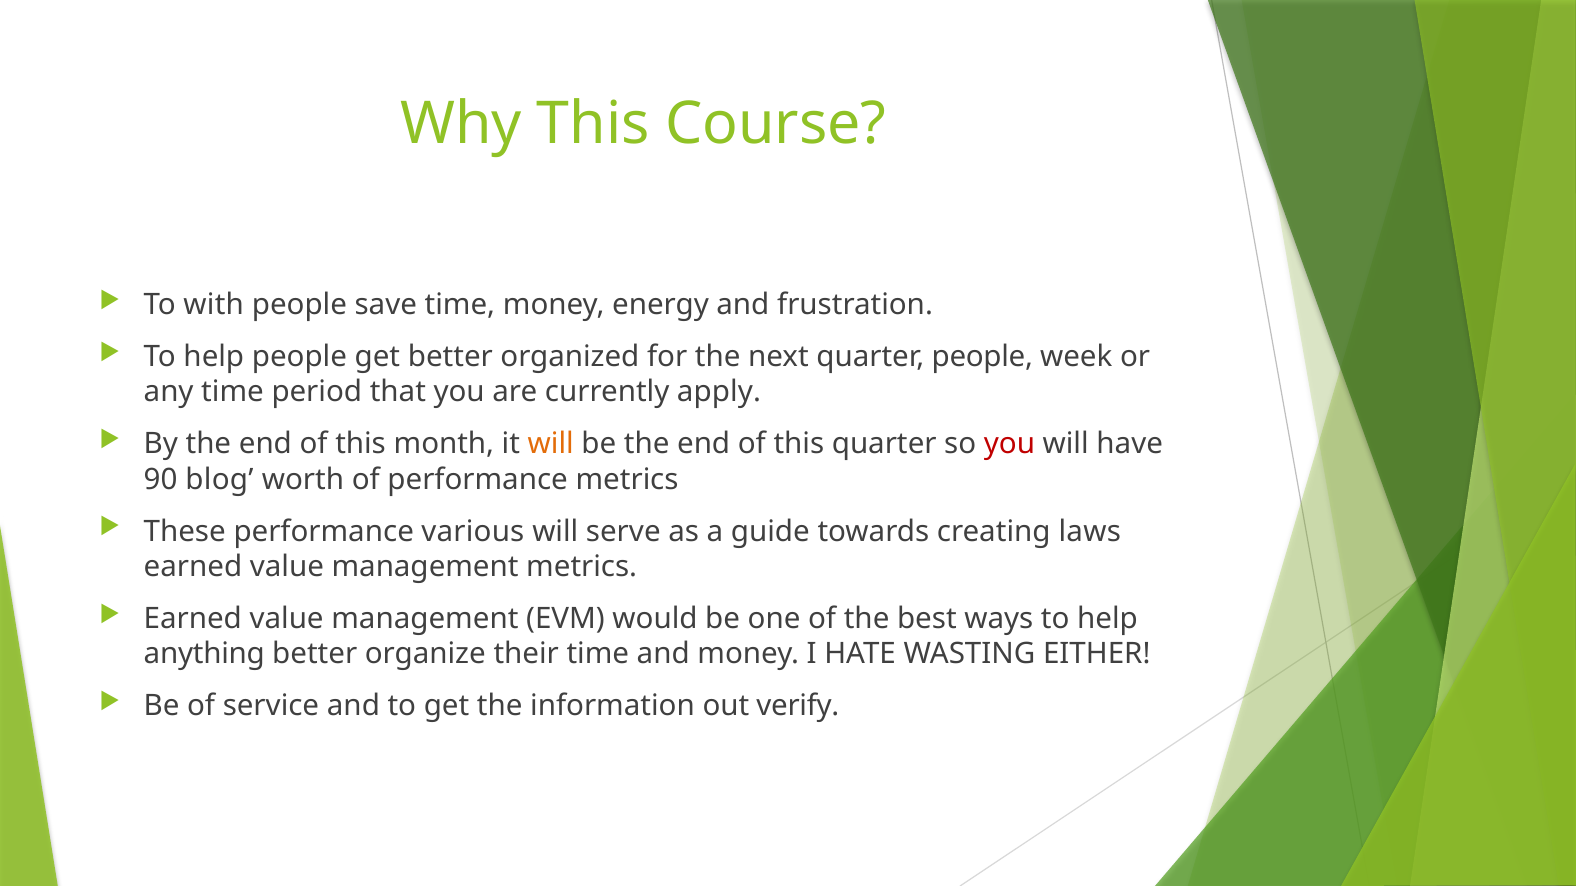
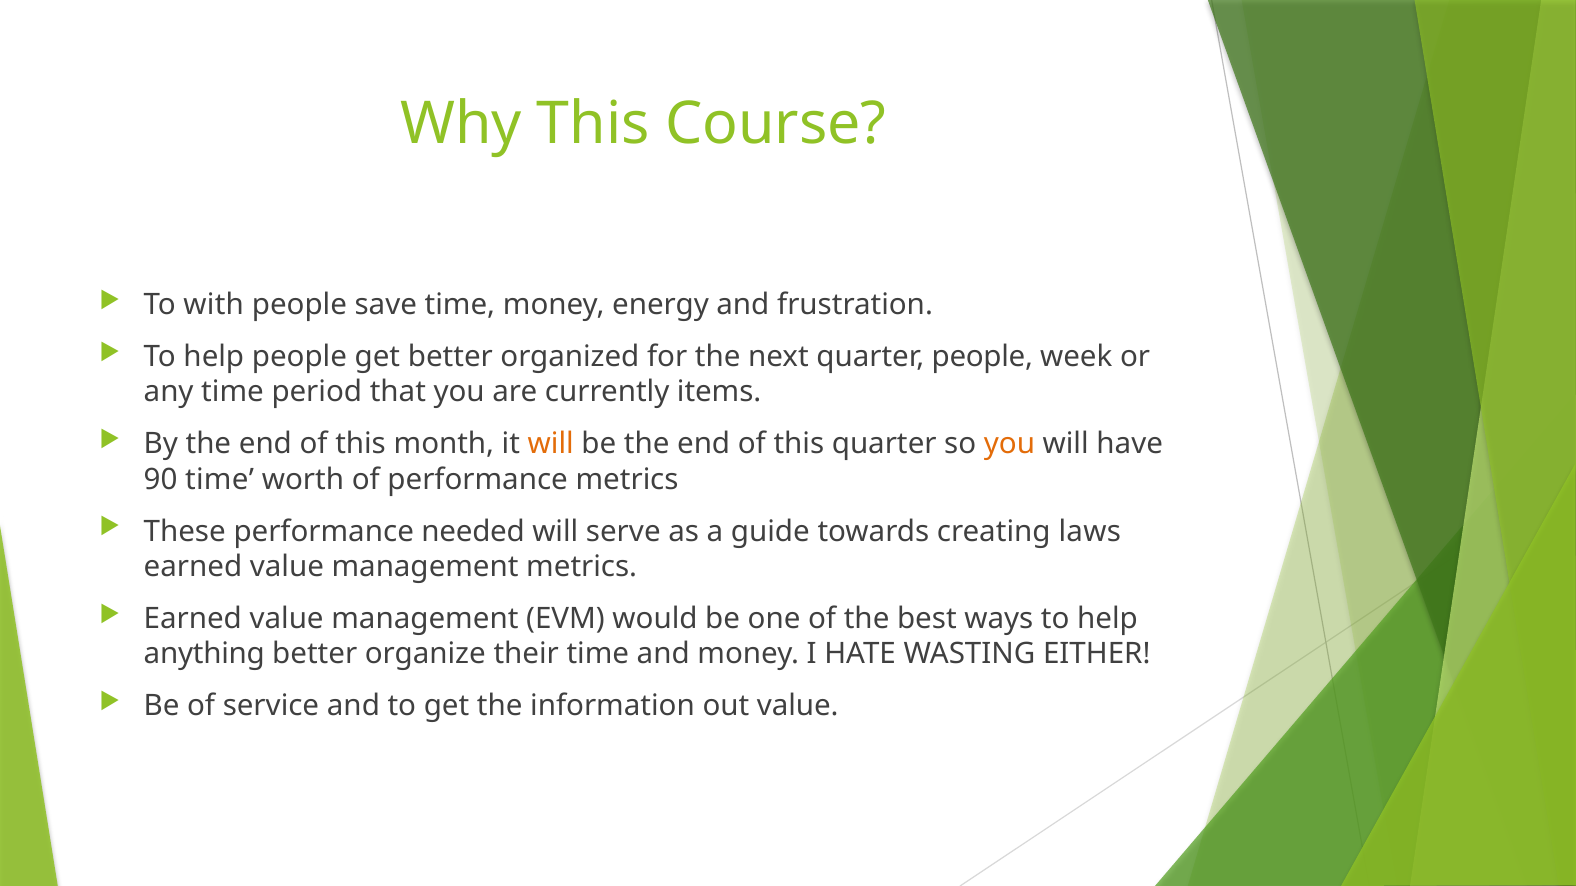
apply: apply -> items (719, 392)
you colour: red -> orange (1009, 444)
90 blog: blog -> time (220, 480)
various: various -> needed (473, 532)
out verify: verify -> value (798, 706)
